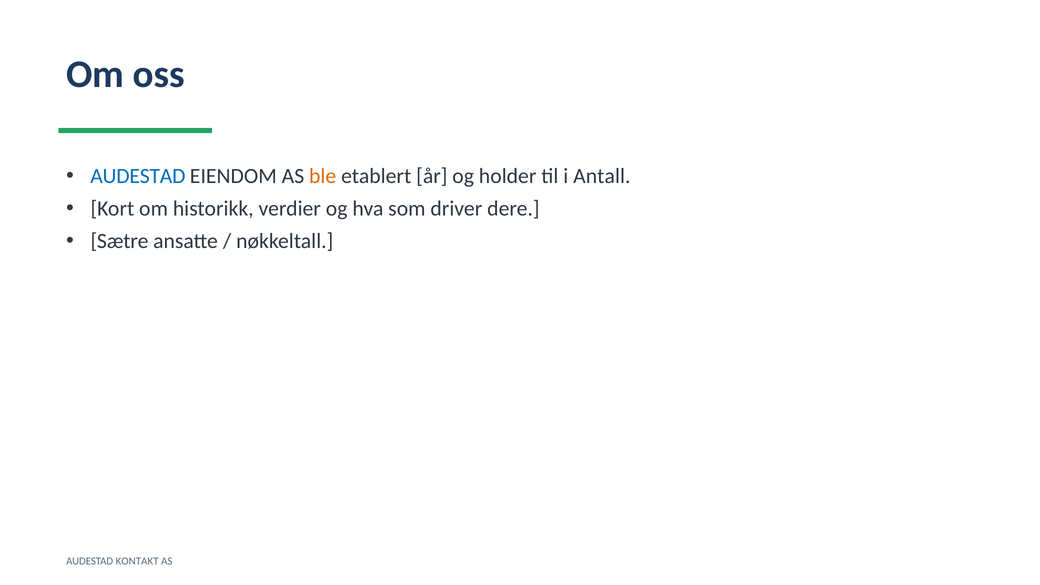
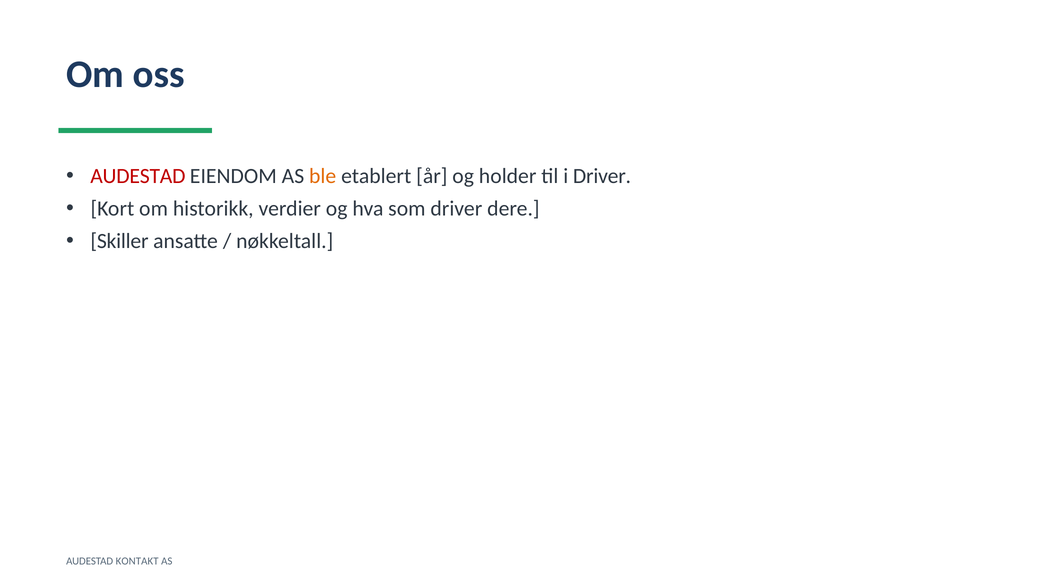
AUDESTAD colour: blue -> red (138, 176)
i Antall: Antall -> Driver (602, 176)
Sætre: Sætre -> Skiller (120, 241)
